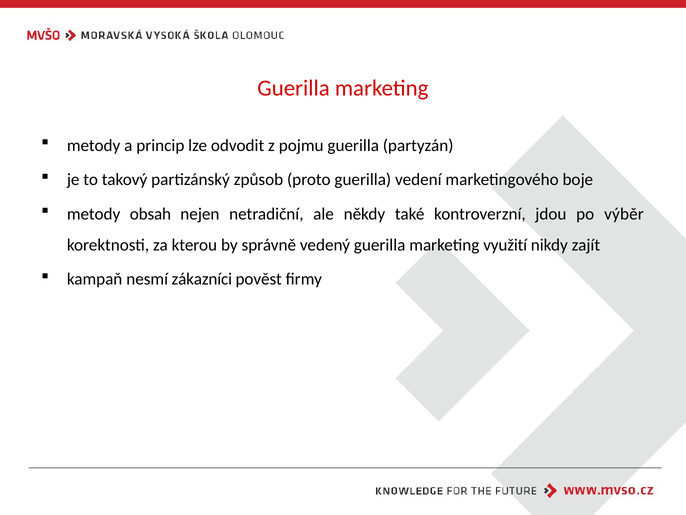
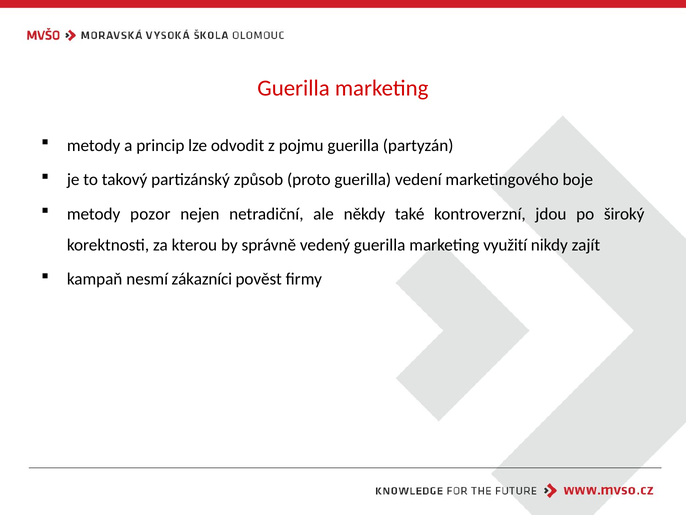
obsah: obsah -> pozor (150, 214)
výběr: výběr -> široký (624, 214)
